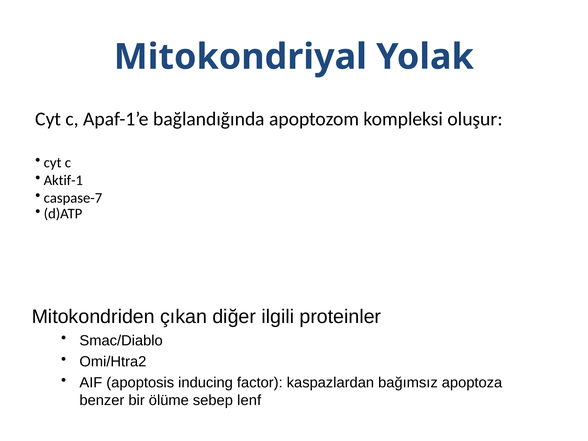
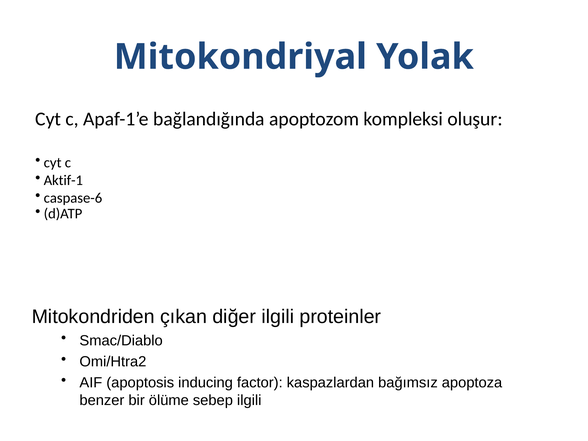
caspase-7: caspase-7 -> caspase-6 (73, 198)
sebep lenf: lenf -> ilgili (249, 400)
